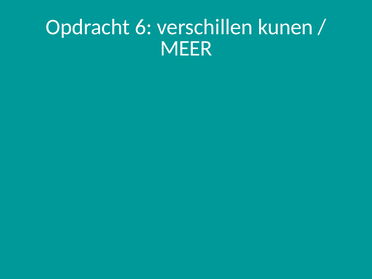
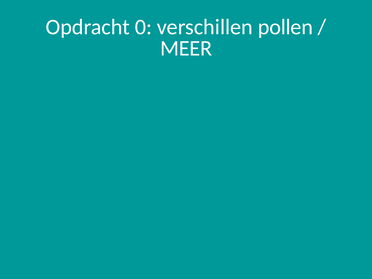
6: 6 -> 0 (143, 27)
kunen: kunen -> pollen (285, 27)
